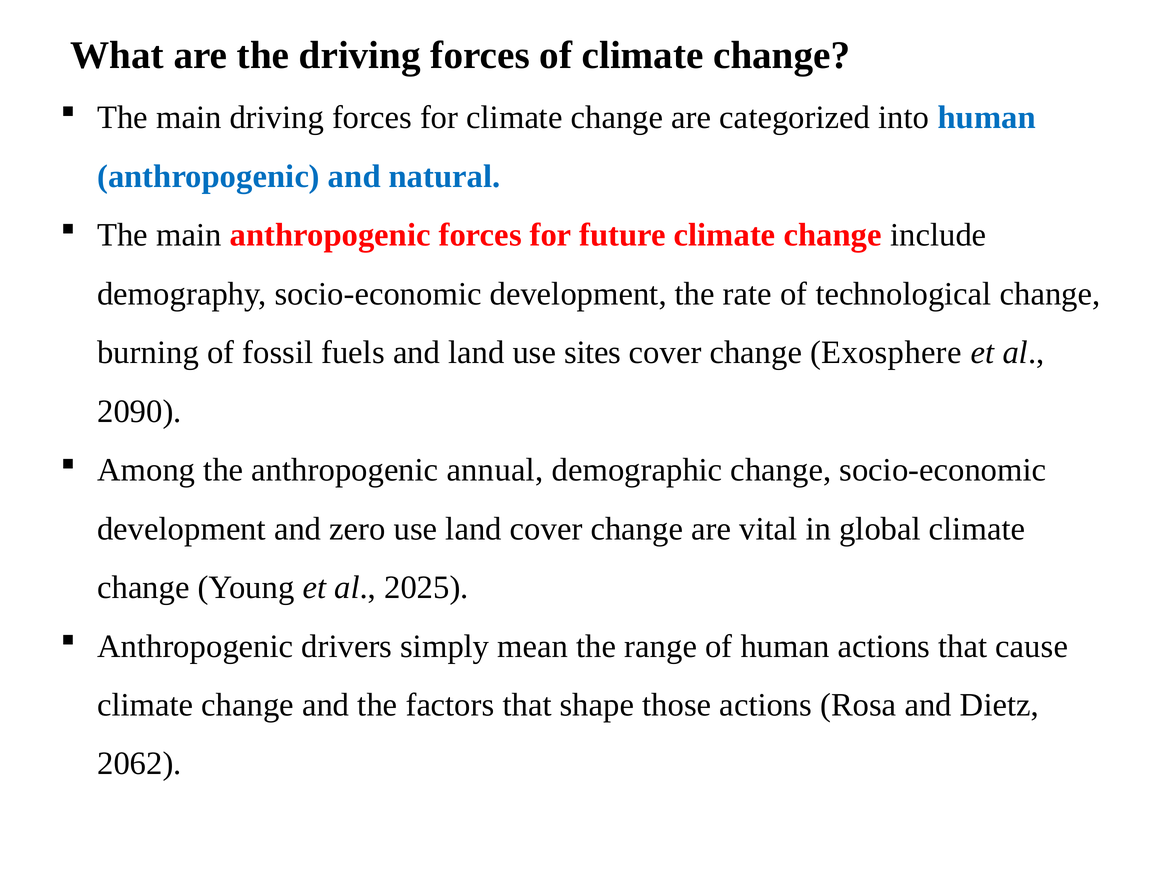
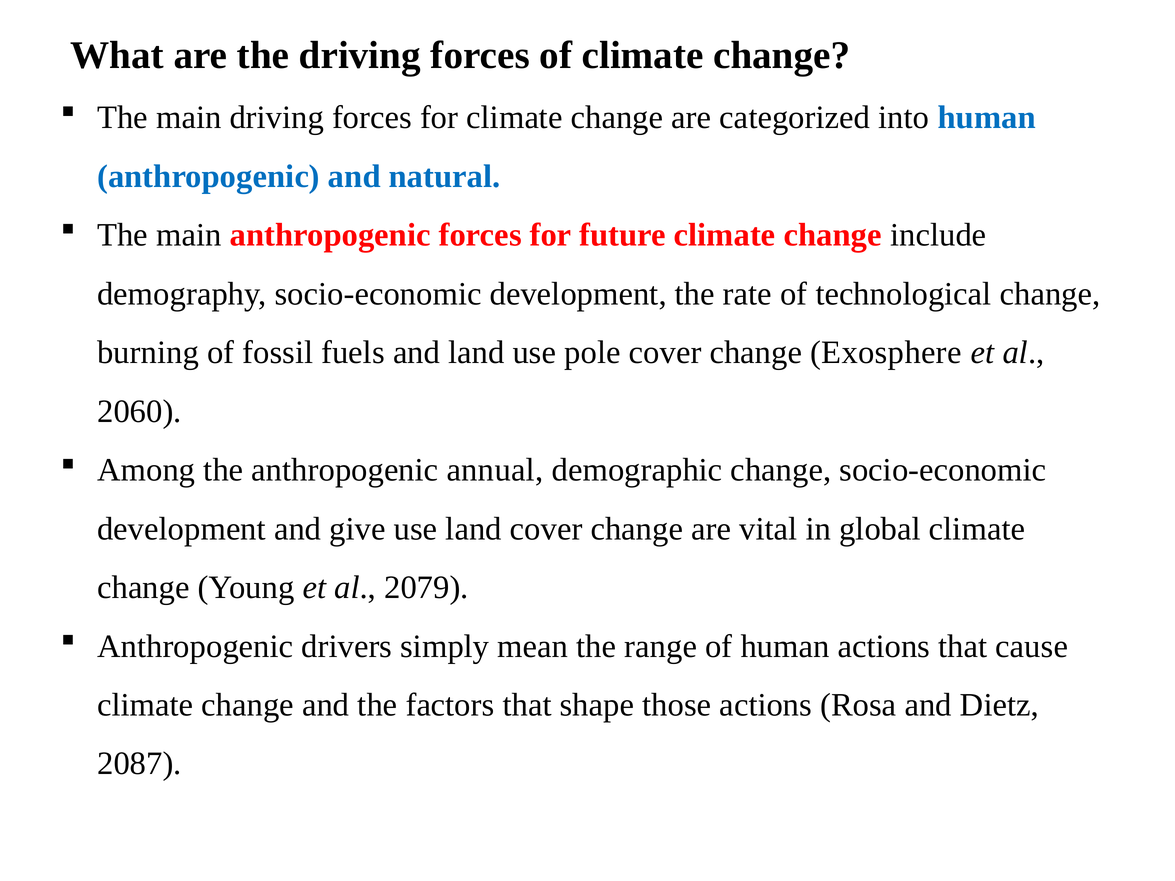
sites: sites -> pole (592, 353)
2090: 2090 -> 2060 (139, 411)
zero: zero -> give (358, 529)
2025: 2025 -> 2079 (426, 588)
2062: 2062 -> 2087 (139, 764)
